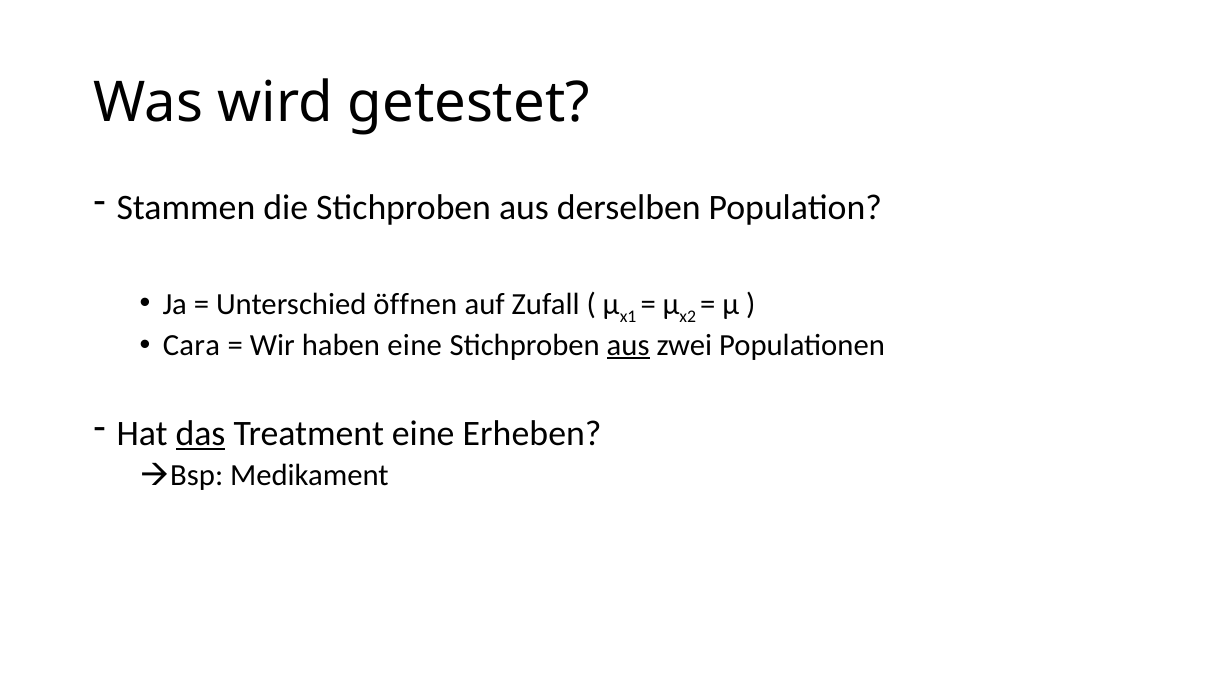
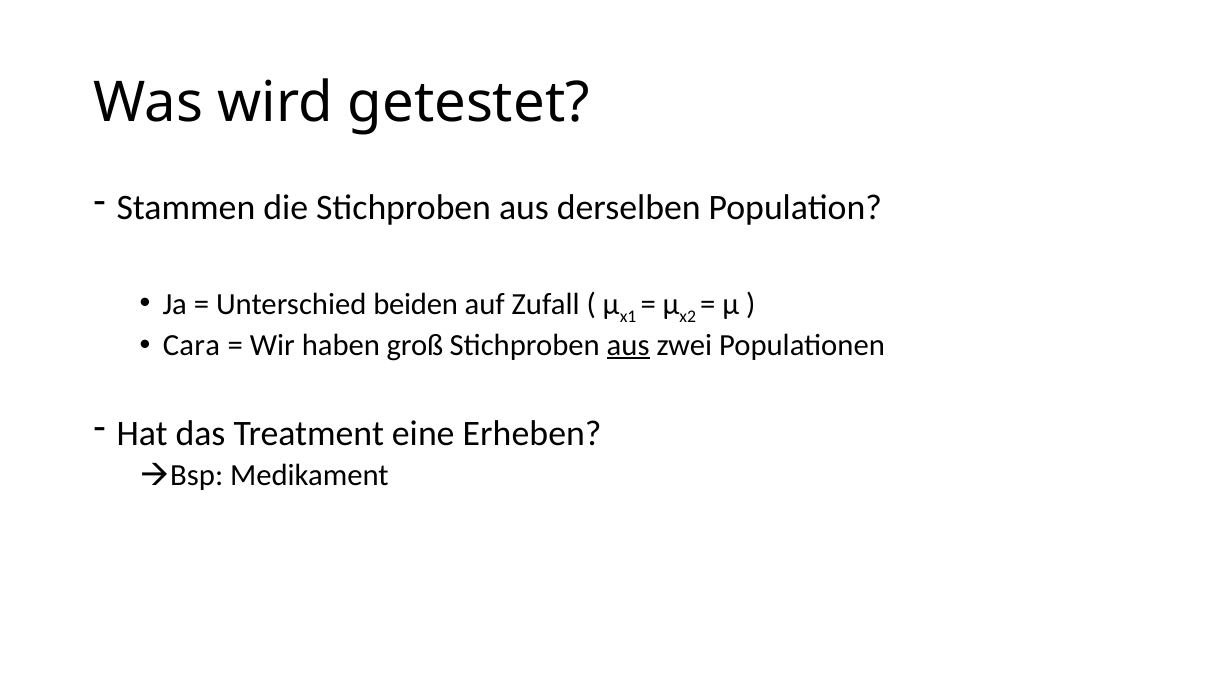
öffnen: öffnen -> beiden (416, 305)
haben eine: eine -> groß (415, 345)
das underline: present -> none (201, 433)
